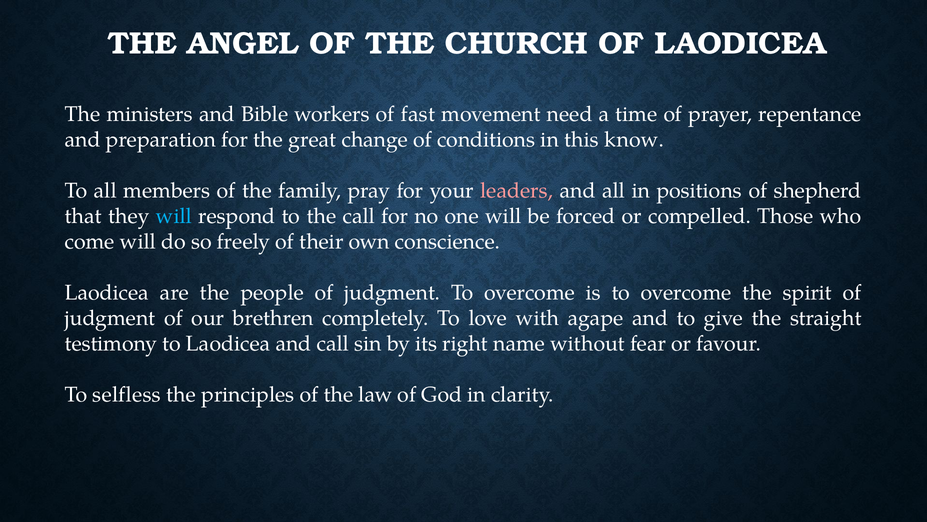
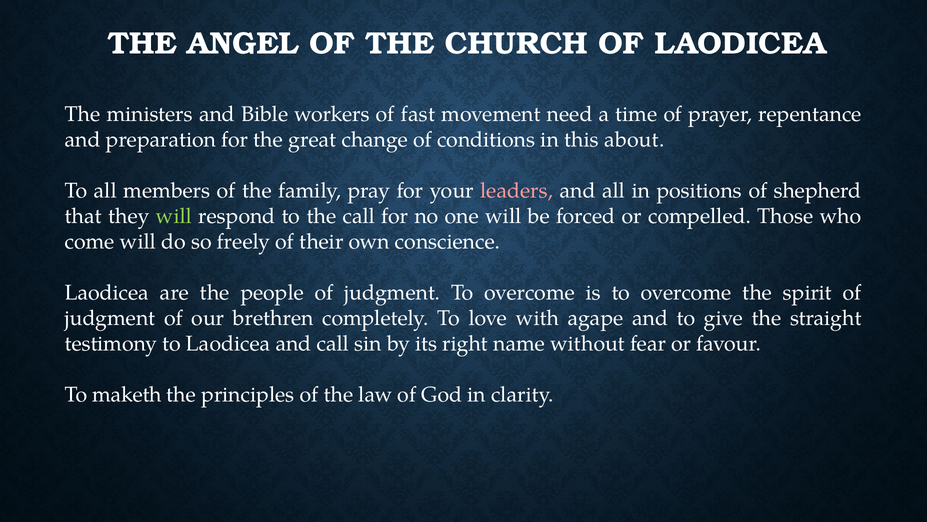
know: know -> about (634, 139)
will colour: light blue -> light green (174, 216)
selfless: selfless -> maketh (127, 394)
